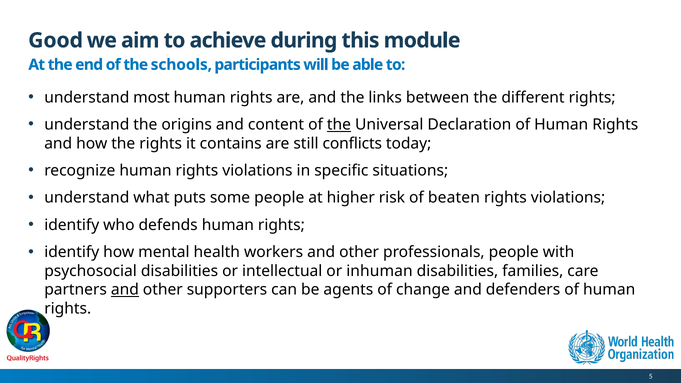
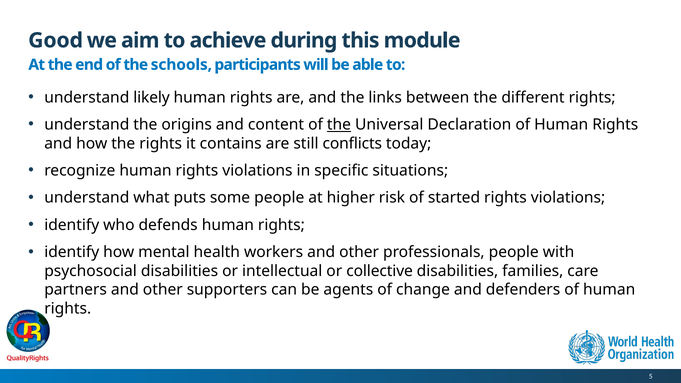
most: most -> likely (152, 97)
beaten: beaten -> started (454, 198)
inhuman: inhuman -> collective (380, 271)
and underline: present -> none (125, 290)
